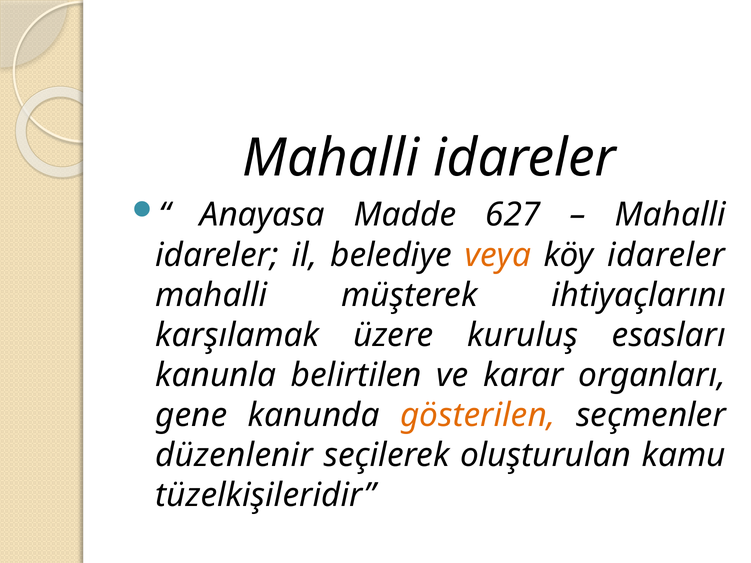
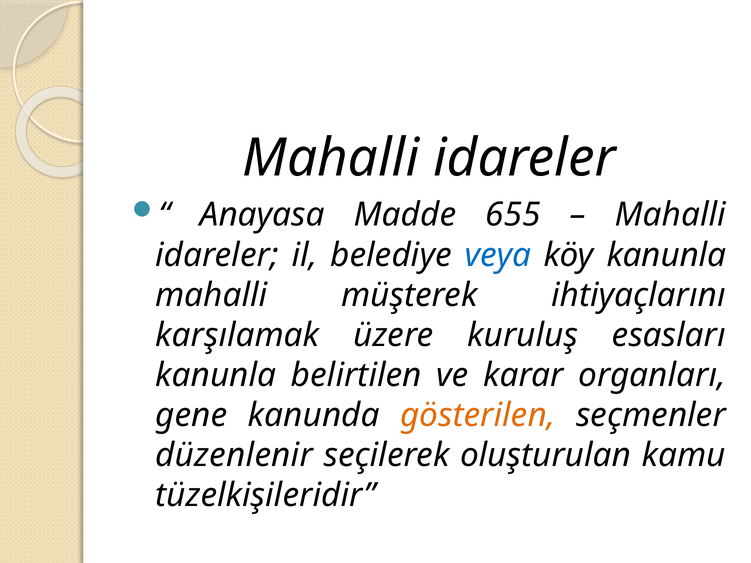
627: 627 -> 655 (513, 215)
veya colour: orange -> blue (498, 255)
köy idareler: idareler -> kanunla (666, 255)
